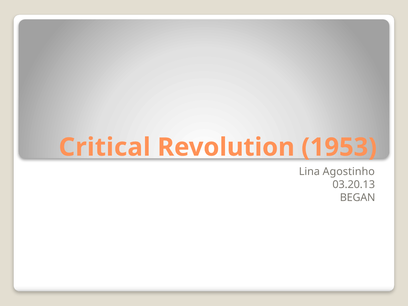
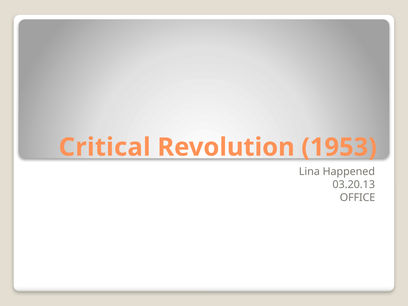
Agostinho: Agostinho -> Happened (349, 172)
BEGAN: BEGAN -> OFFICE (358, 197)
